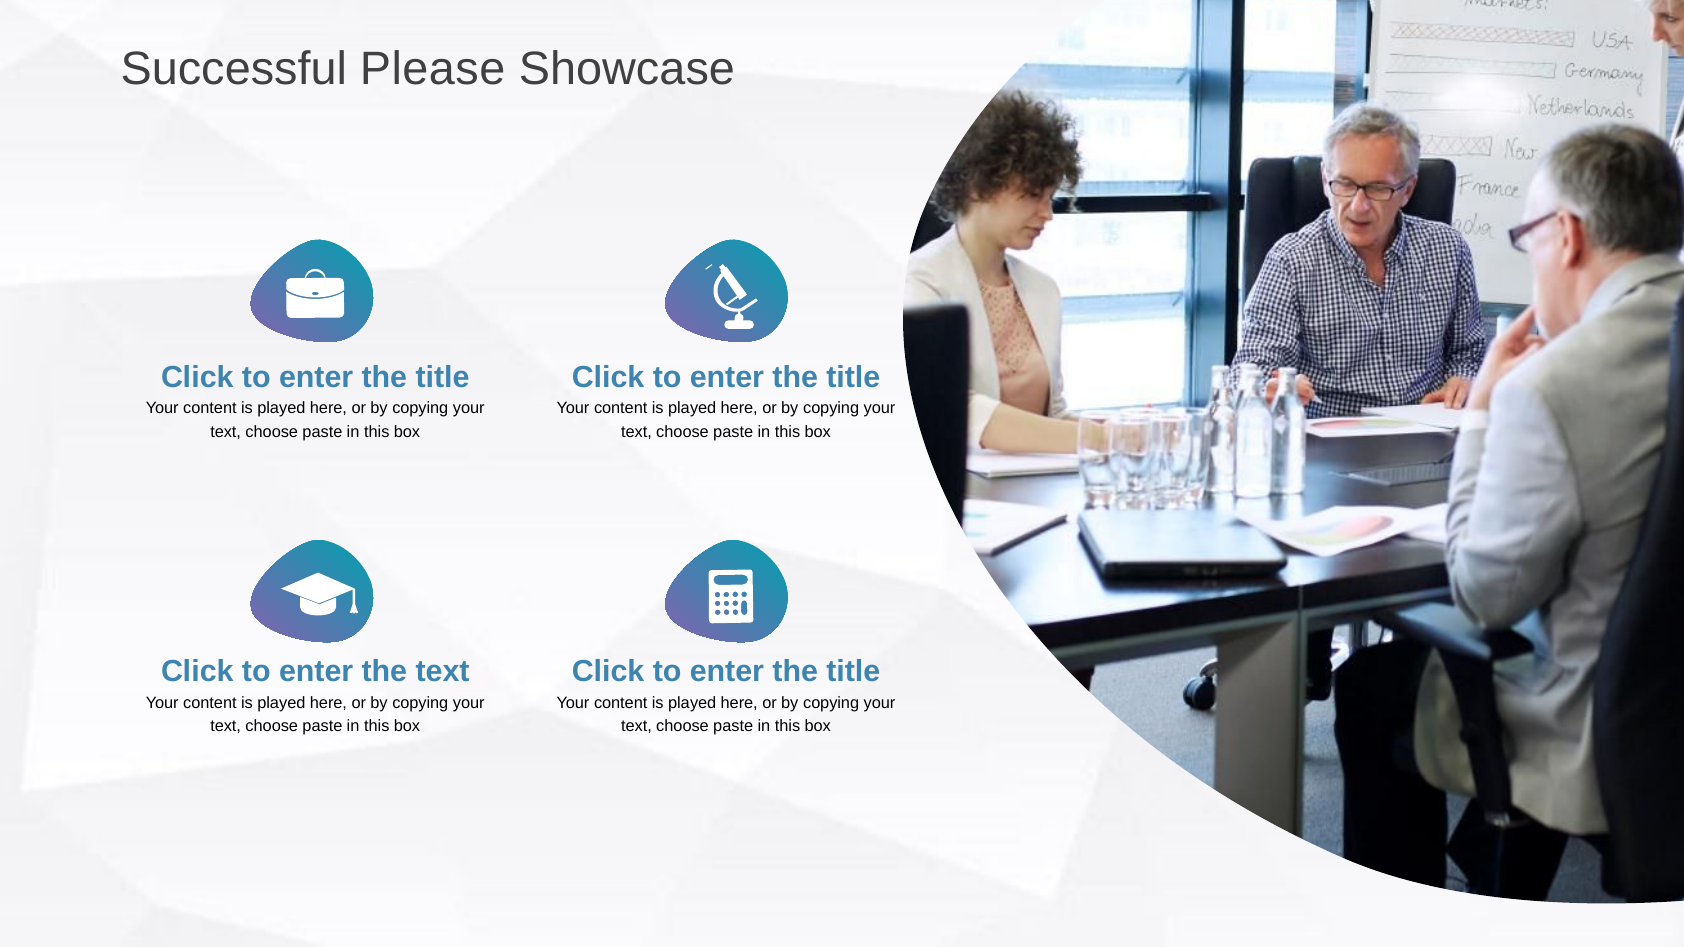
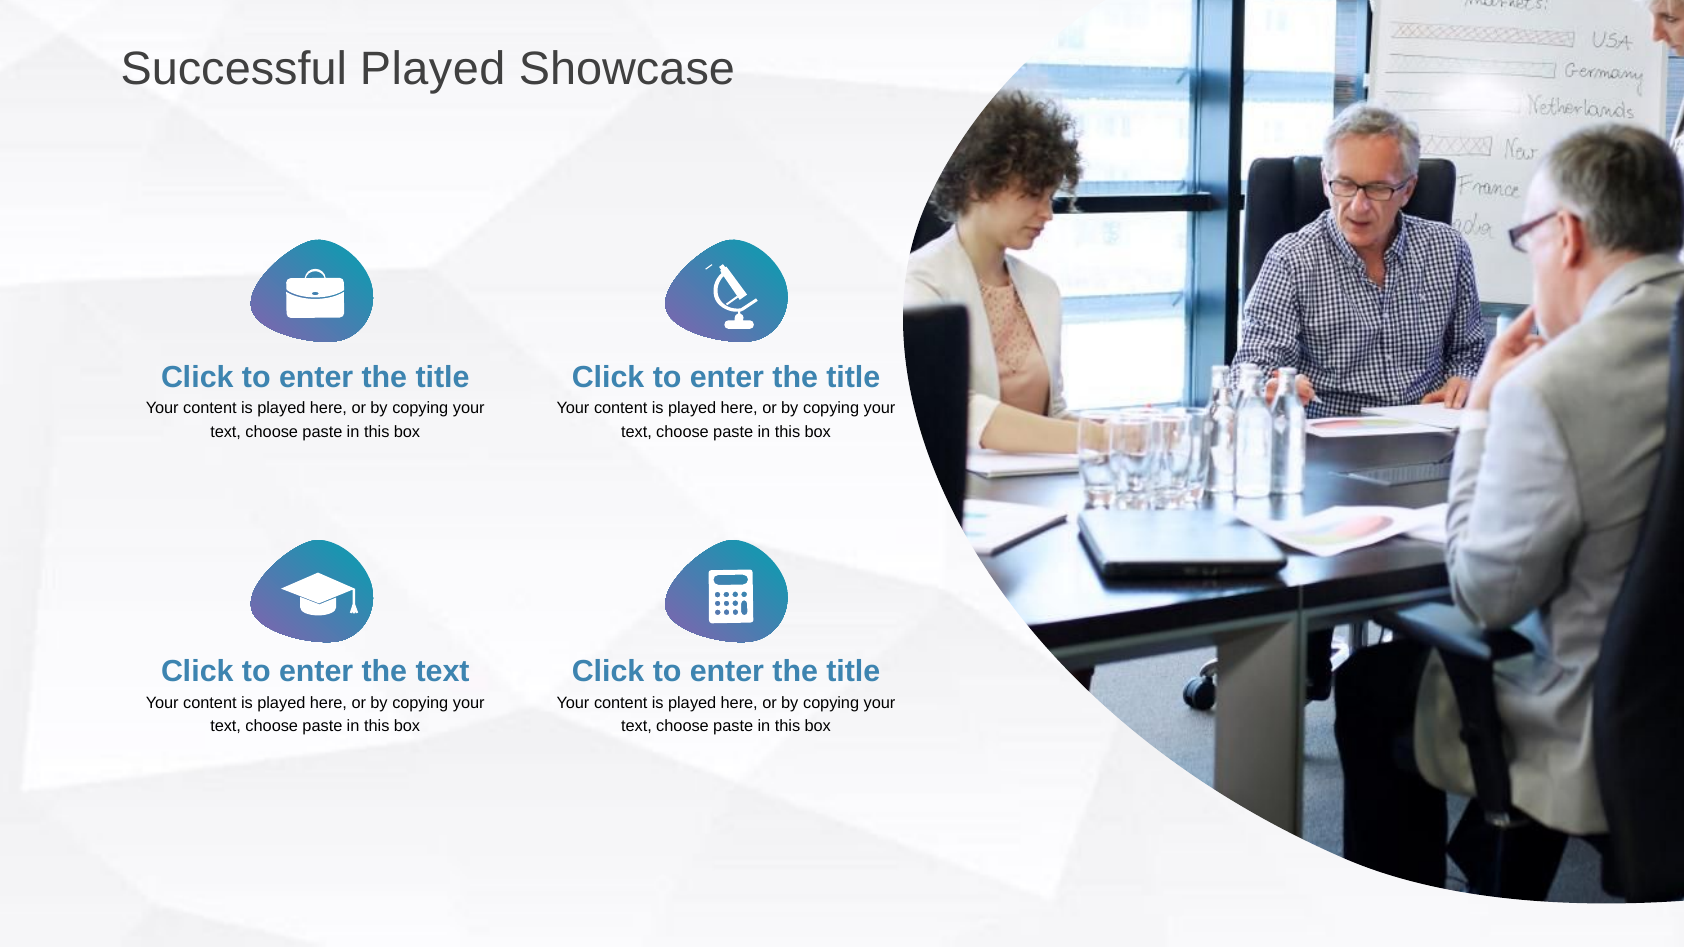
Successful Please: Please -> Played (433, 69)
